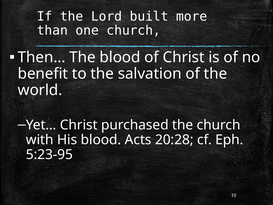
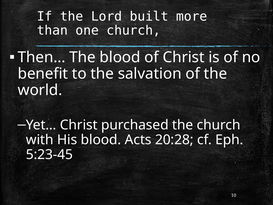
5:23-95: 5:23-95 -> 5:23-45 (49, 154)
